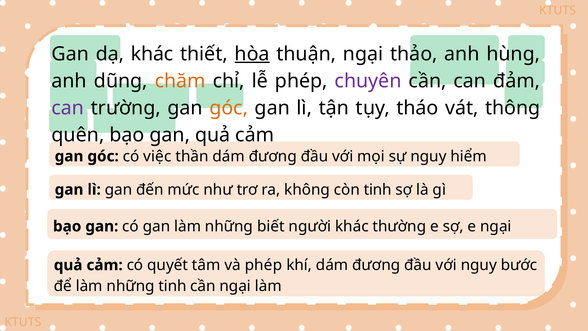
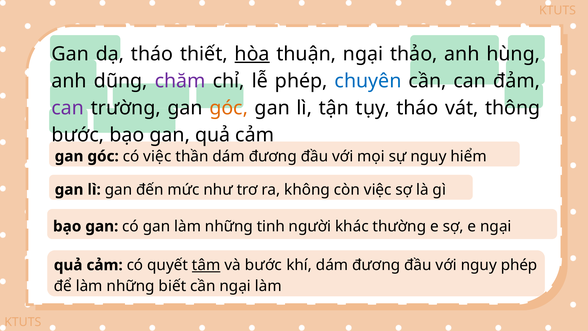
dạ khác: khác -> tháo (152, 54)
chăm colour: orange -> purple (180, 81)
chuyên colour: purple -> blue (368, 81)
quên: quên -> bước (78, 135)
còn tinh: tinh -> việc (378, 189)
biết: biết -> tinh (271, 226)
tâm underline: none -> present (206, 265)
và phép: phép -> bước (263, 265)
nguy bước: bước -> phép (519, 265)
những tinh: tinh -> biết (172, 286)
